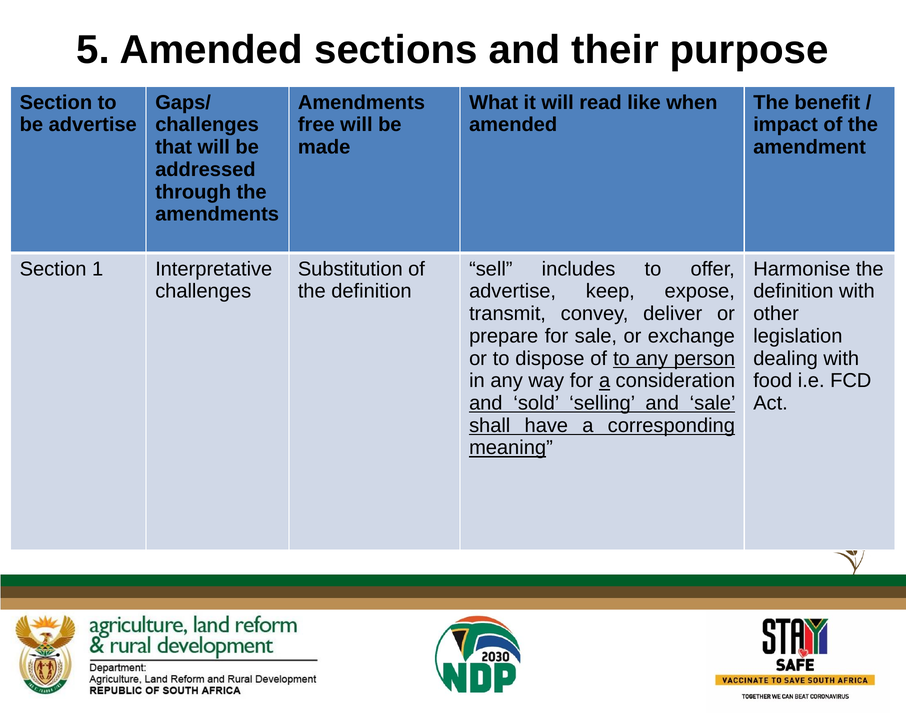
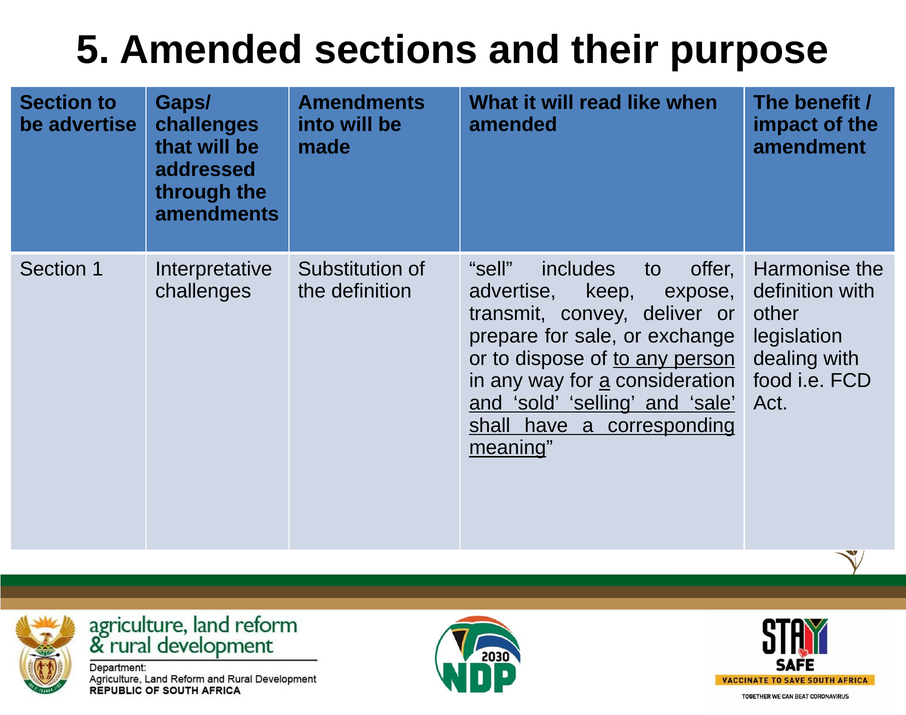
free: free -> into (316, 125)
